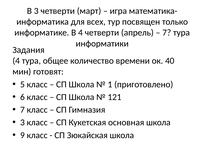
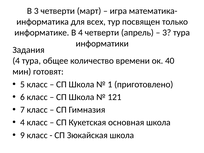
7: 7 -> 3 (167, 33)
3: 3 -> 4 (22, 122)
